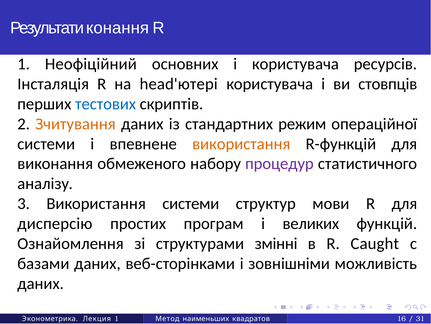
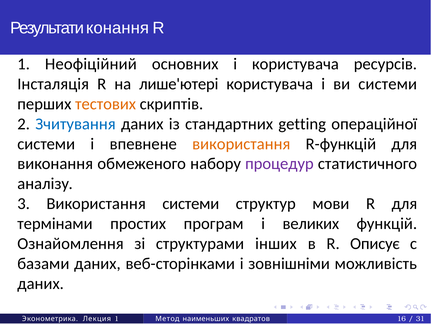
head'ютері: head'ютері -> лише'ютері (179, 84)
ви стовпців: стовпців -> системи (388, 84)
тестових colour: blue -> orange (106, 104)
Зчитування colour: orange -> blue (75, 124)
режим: режим -> getting (302, 124)
дисперсію: дисперсію -> термінами (55, 223)
змінні: змінні -> інших (276, 243)
Caught: Caught -> Описує (375, 243)
